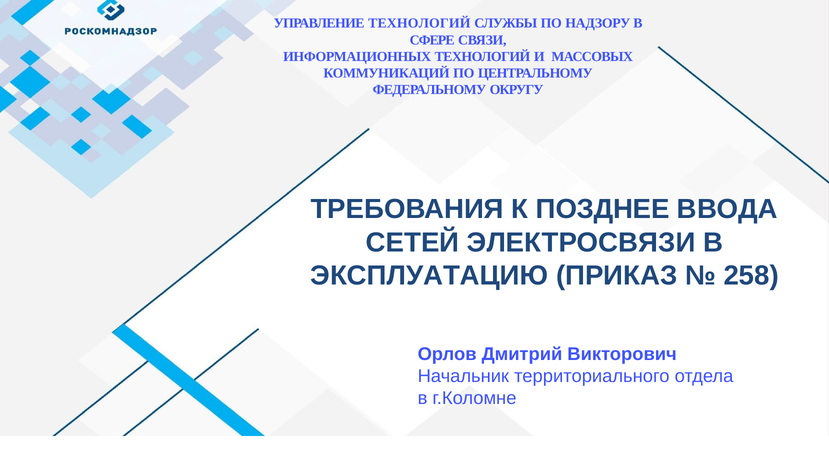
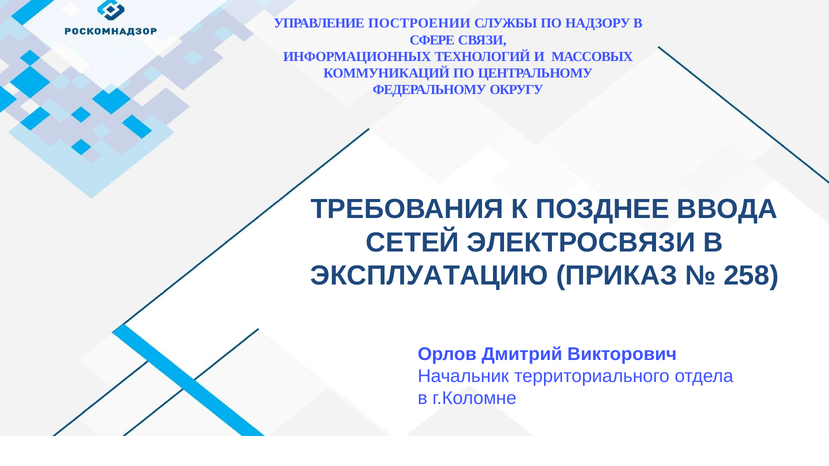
УПРАВЛЕНИЕ ТЕХНОЛОГИЙ: ТЕХНОЛОГИЙ -> ПОСТРОЕНИИ (419, 23)
